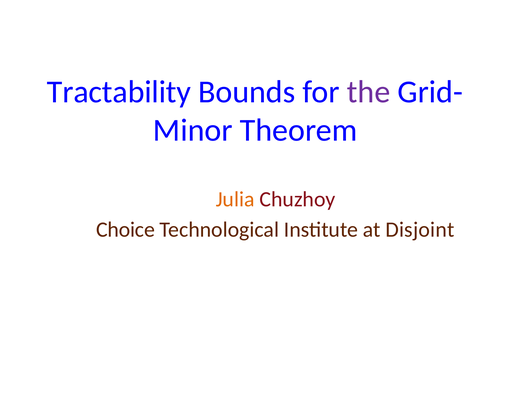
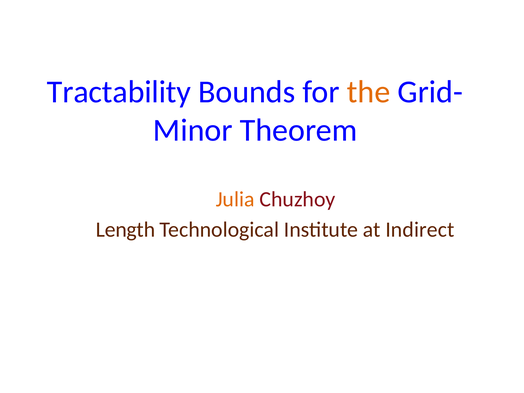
the colour: purple -> orange (369, 92)
Choice: Choice -> Length (125, 230)
Disjoint: Disjoint -> Indirect (420, 230)
